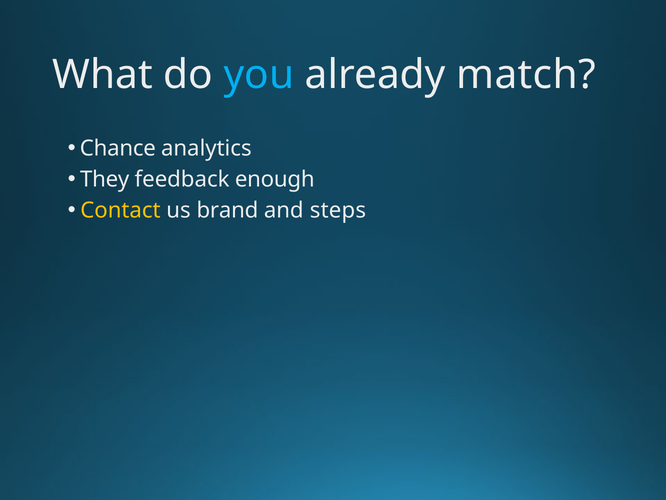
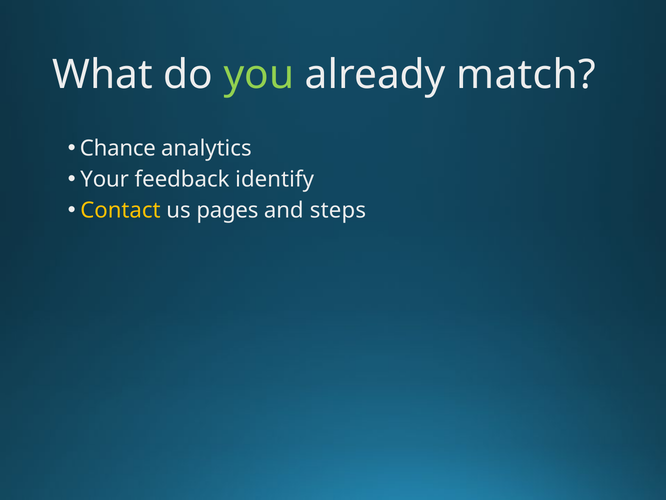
you colour: light blue -> light green (259, 75)
They: They -> Your (105, 179)
enough: enough -> identify (275, 179)
brand: brand -> pages (227, 210)
